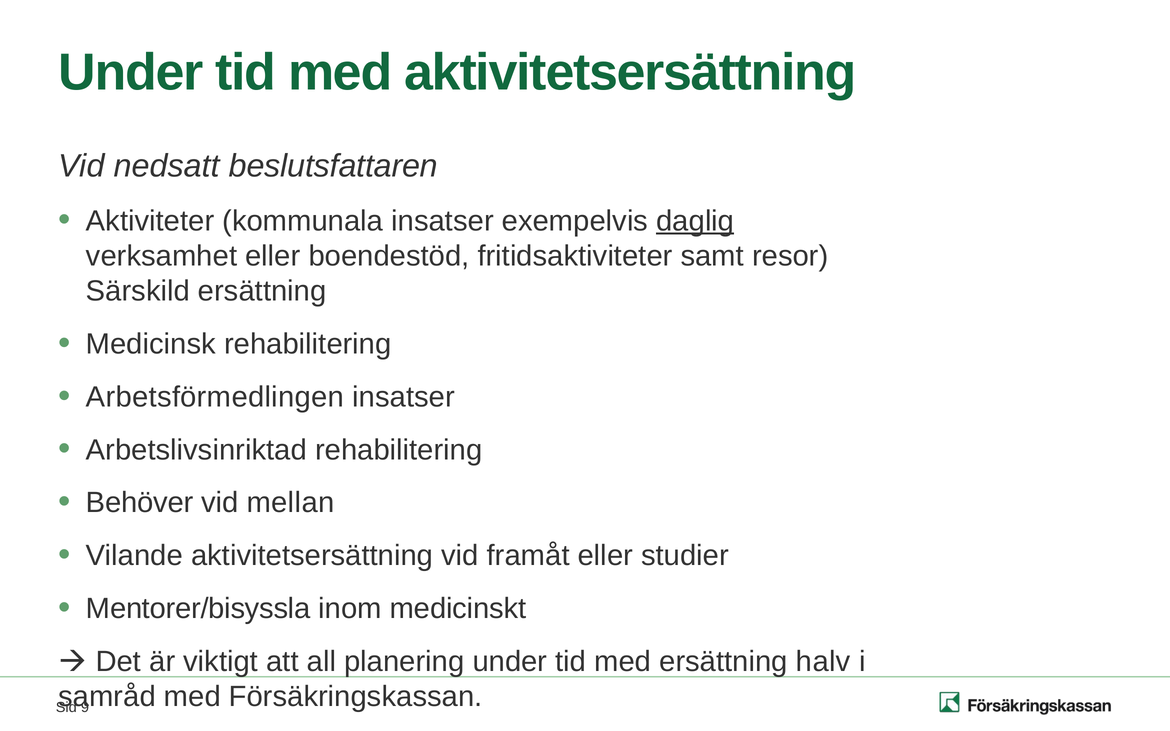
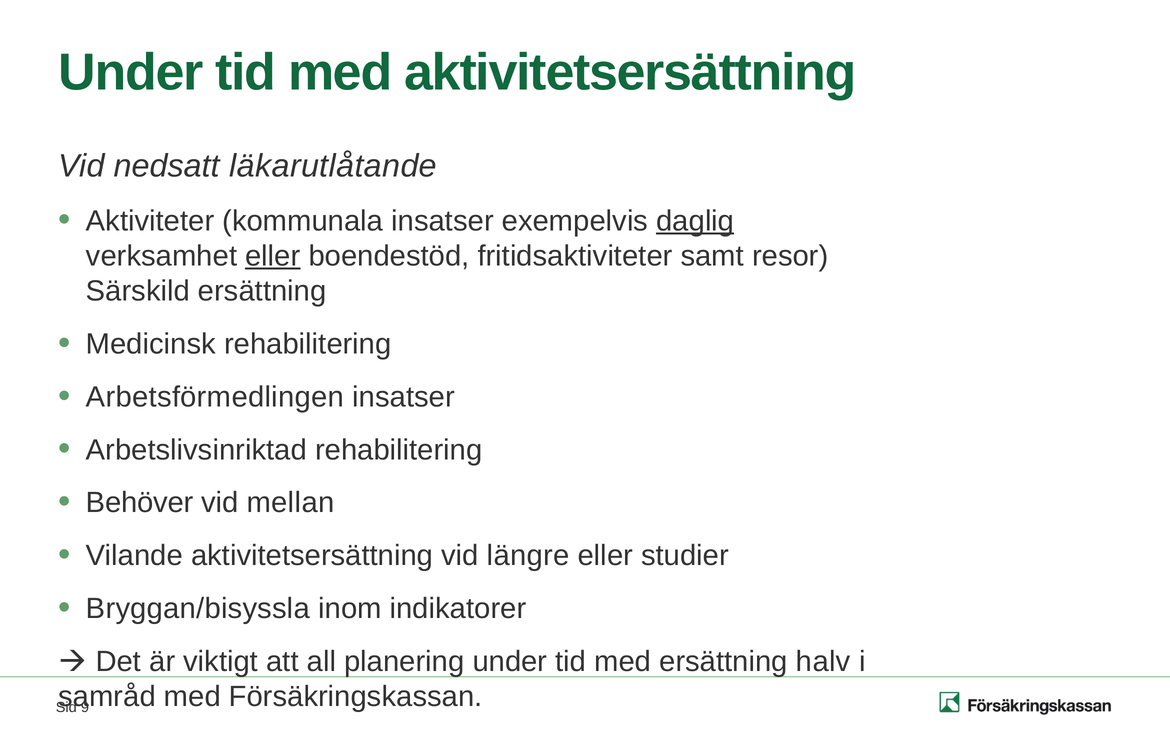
beslutsfattaren: beslutsfattaren -> läkarutlåtande (333, 166)
eller underline: none -> present (273, 256)
framåt: framåt -> längre (528, 556)
Mentorer/bisyssla: Mentorer/bisyssla -> Bryggan/bisyssla (198, 609)
medicinskt: medicinskt -> indikatorer (458, 609)
